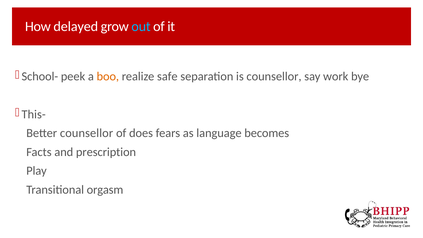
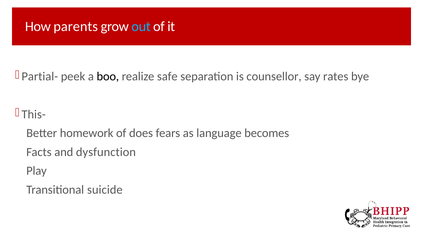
delayed: delayed -> parents (76, 26)
School-: School- -> Partial- (40, 77)
boo colour: orange -> black (108, 77)
work: work -> rates (336, 77)
Better counsellor: counsellor -> homework (87, 133)
prescription: prescription -> dysfunction (106, 152)
orgasm: orgasm -> suicide (105, 190)
